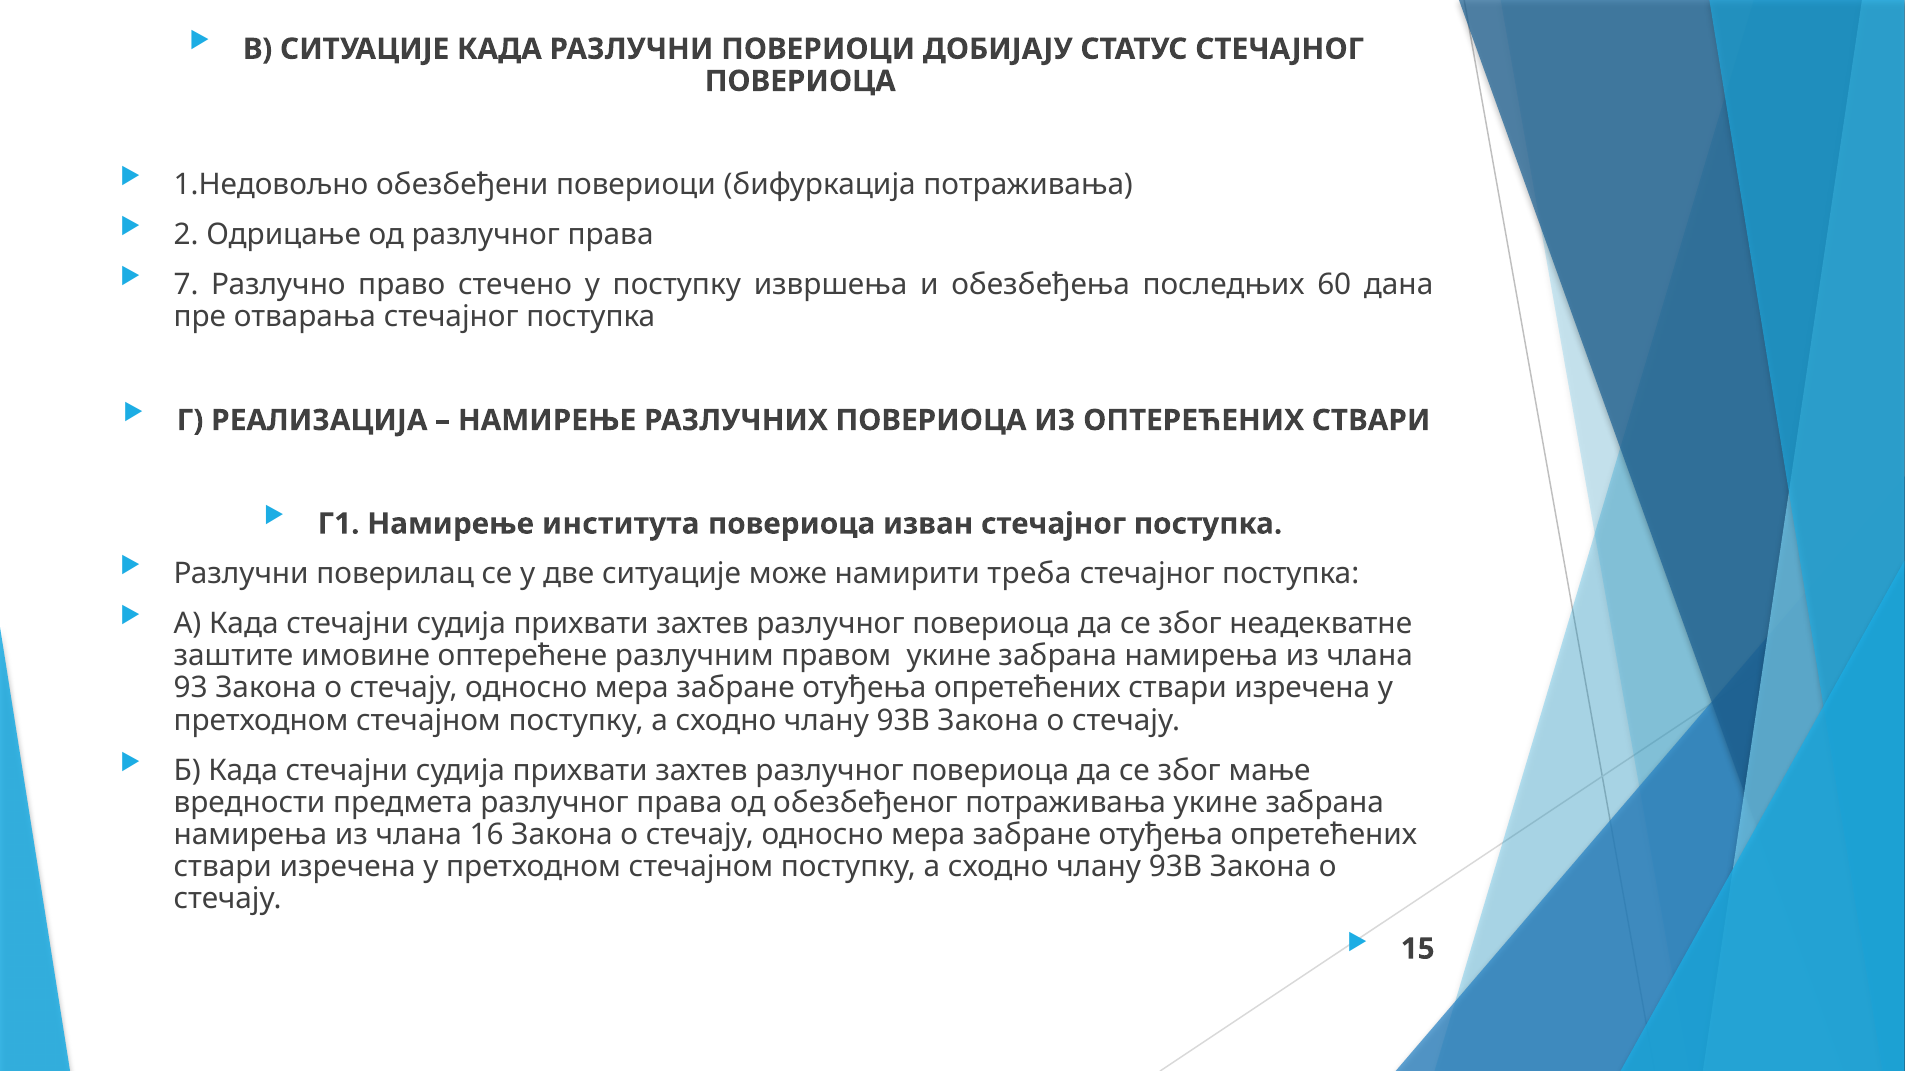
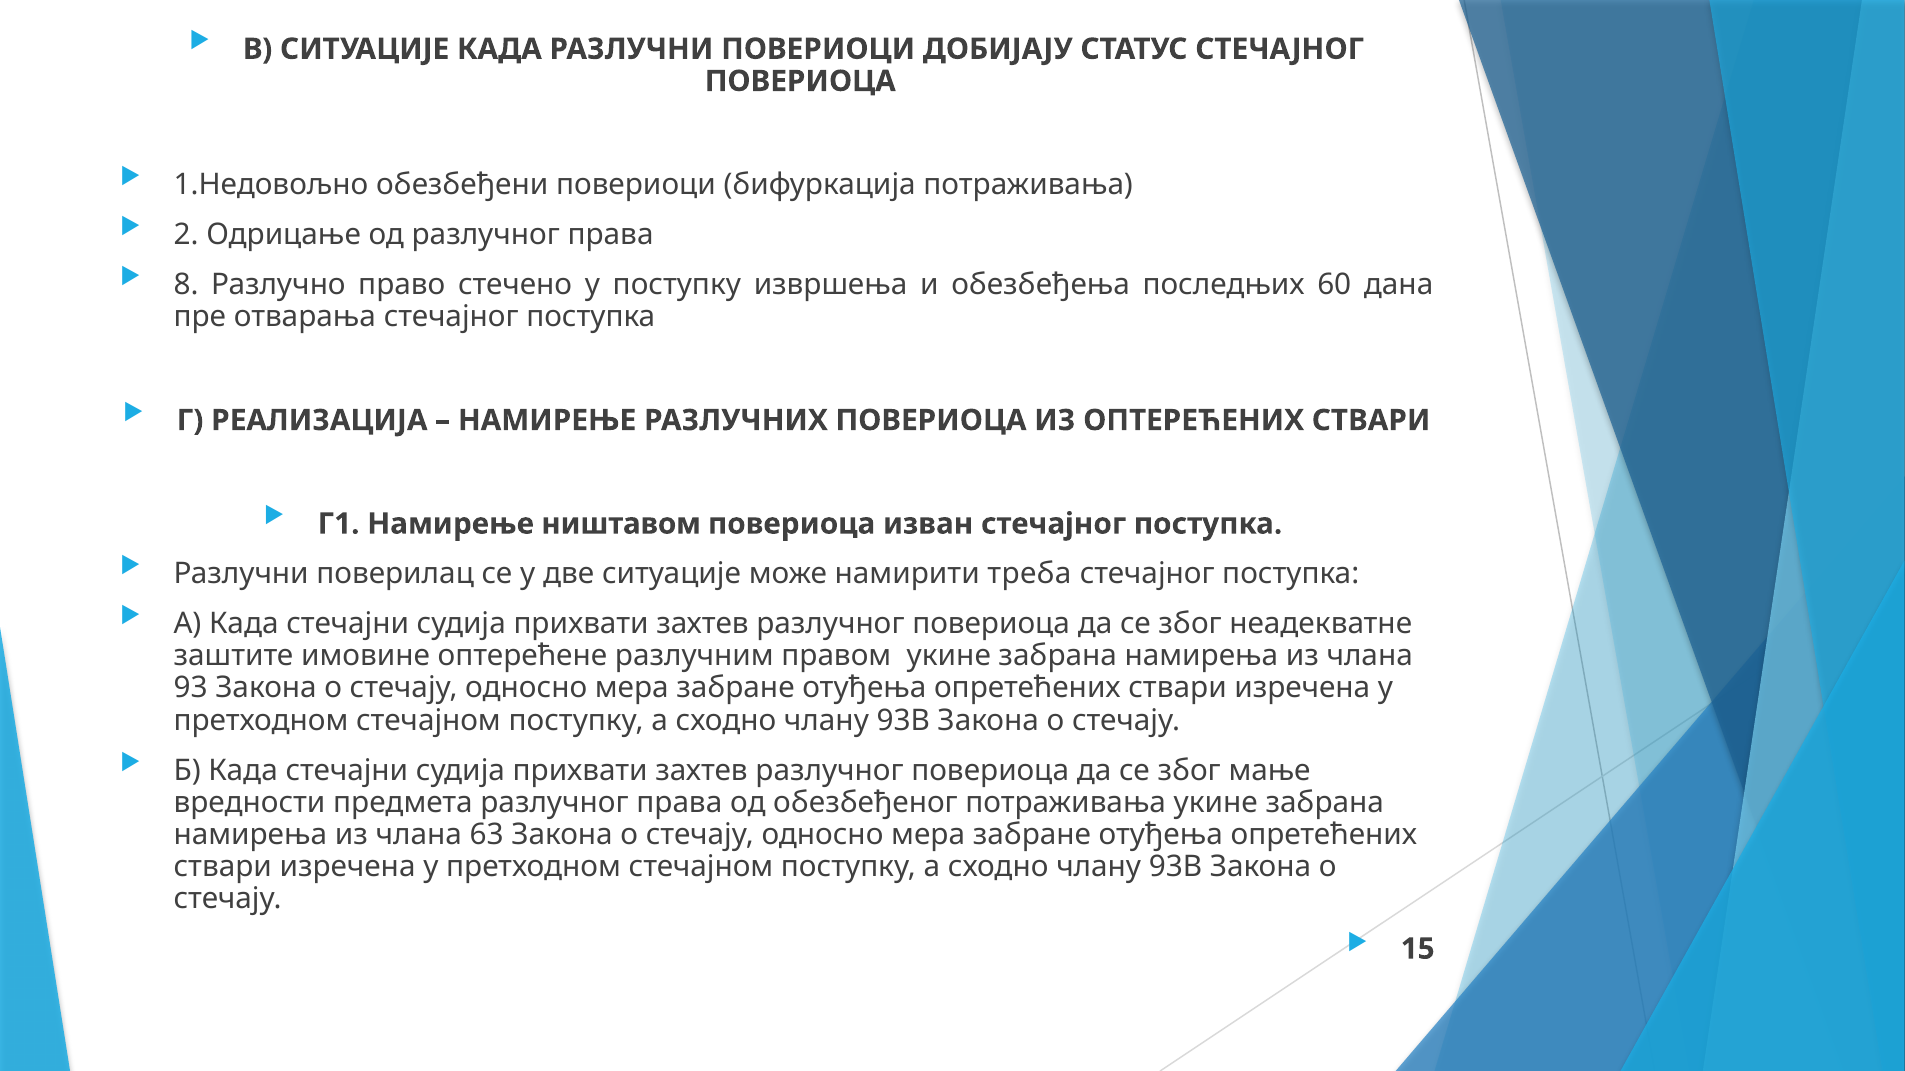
7: 7 -> 8 (186, 285)
института: института -> ништавом (621, 524)
16: 16 -> 63 (487, 835)
